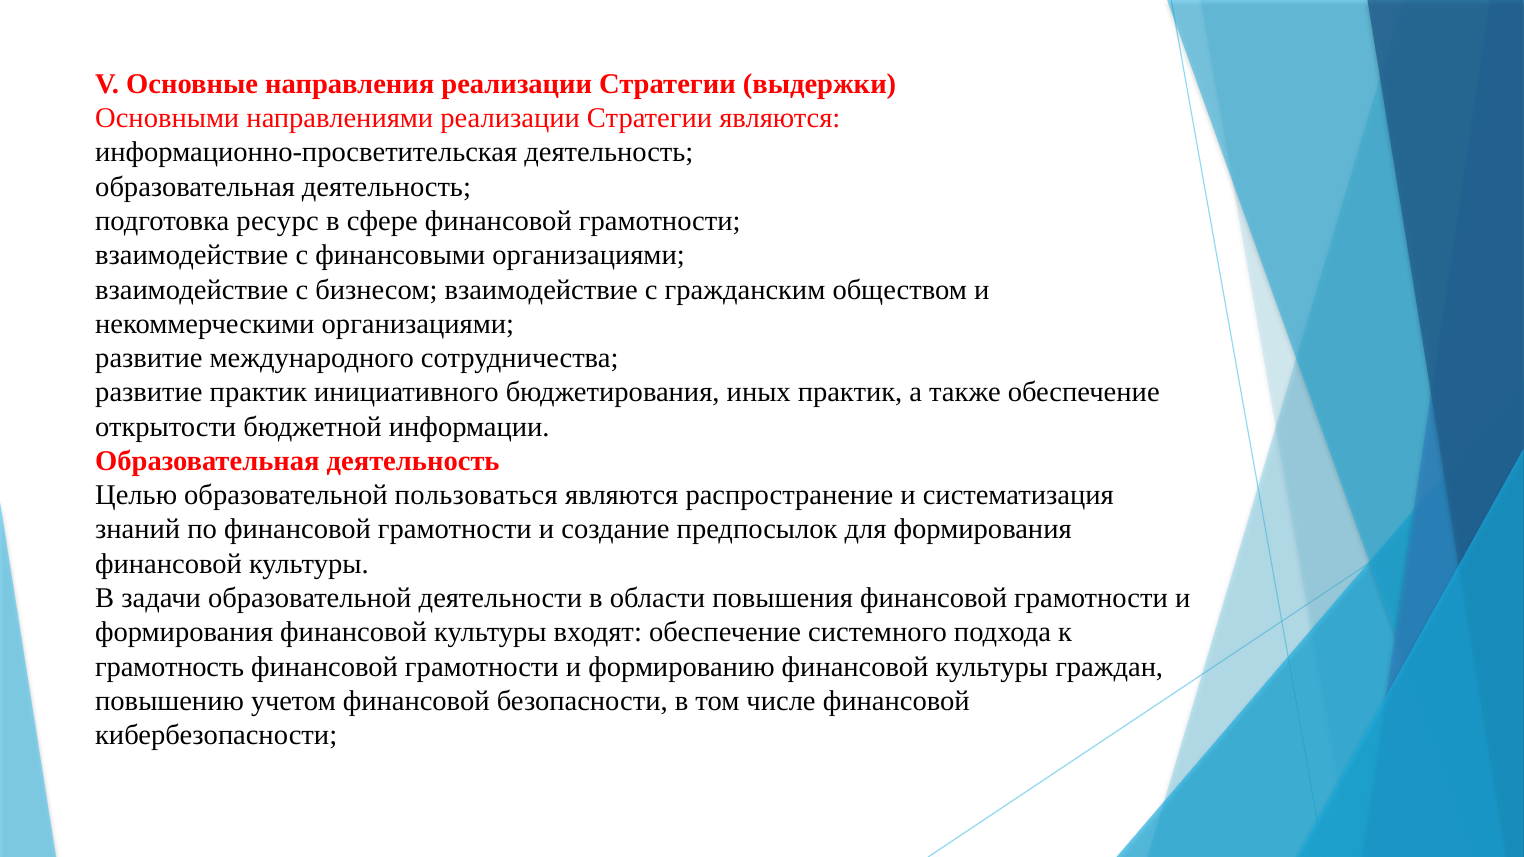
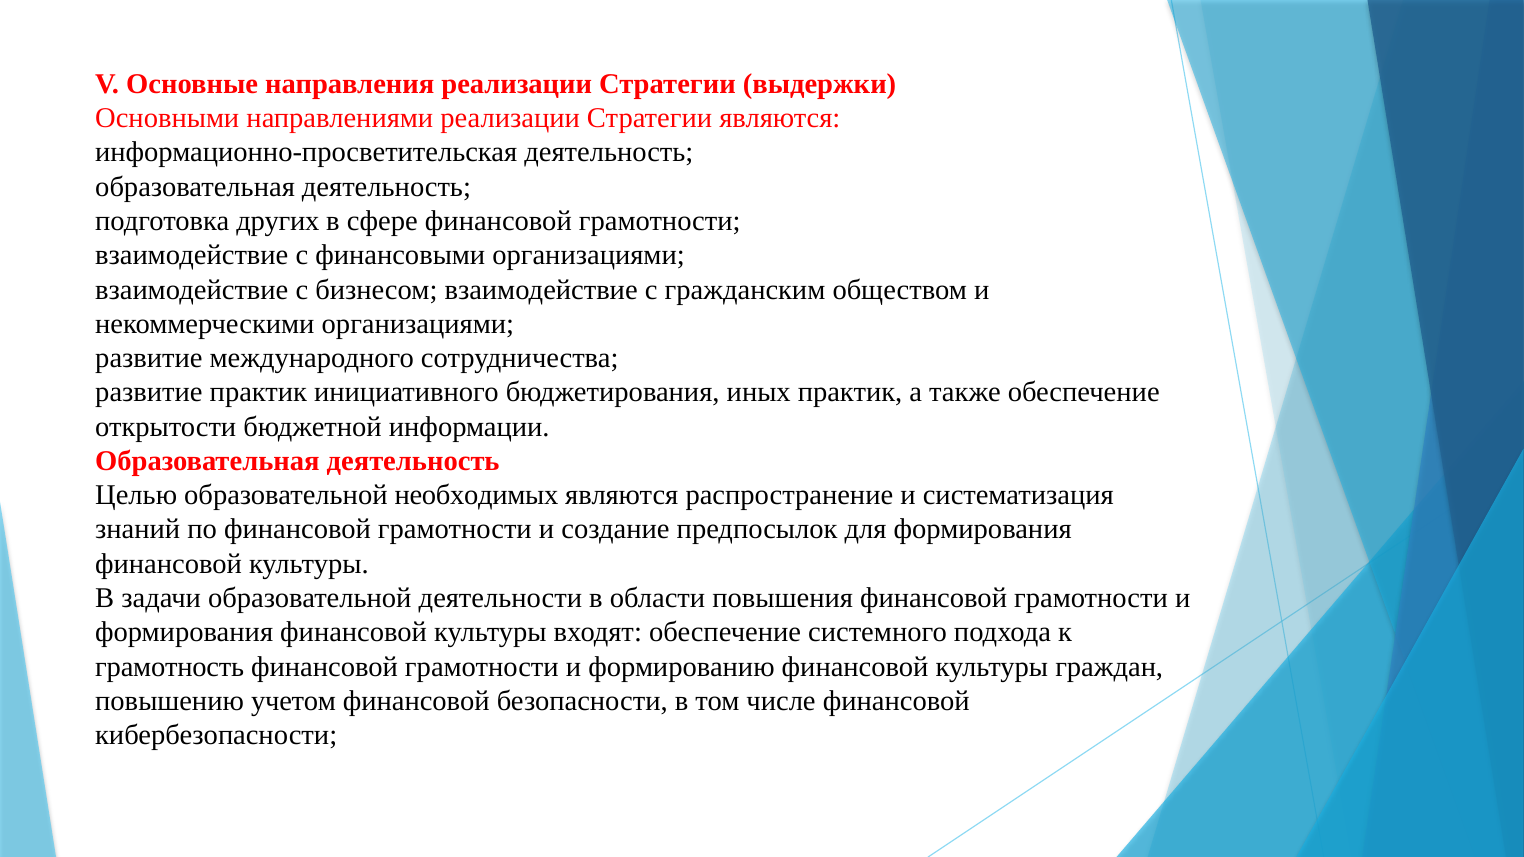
ресурс: ресурс -> других (278, 221)
пользоваться: пользоваться -> необходимых (476, 495)
